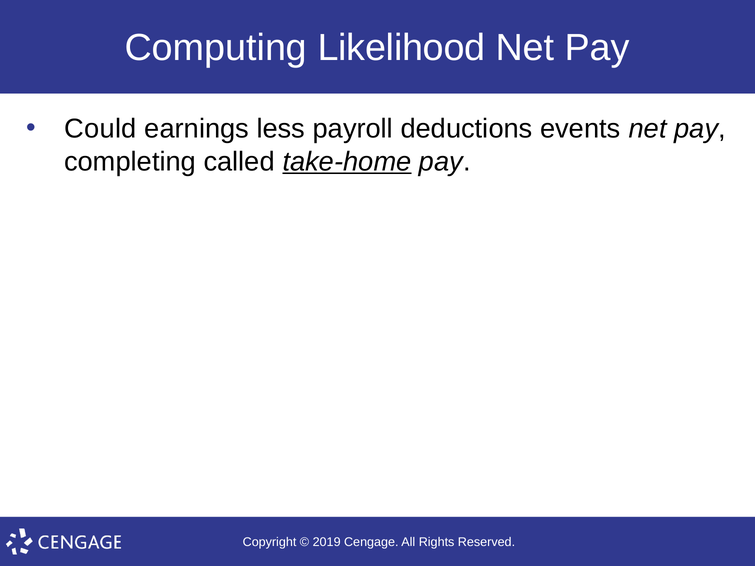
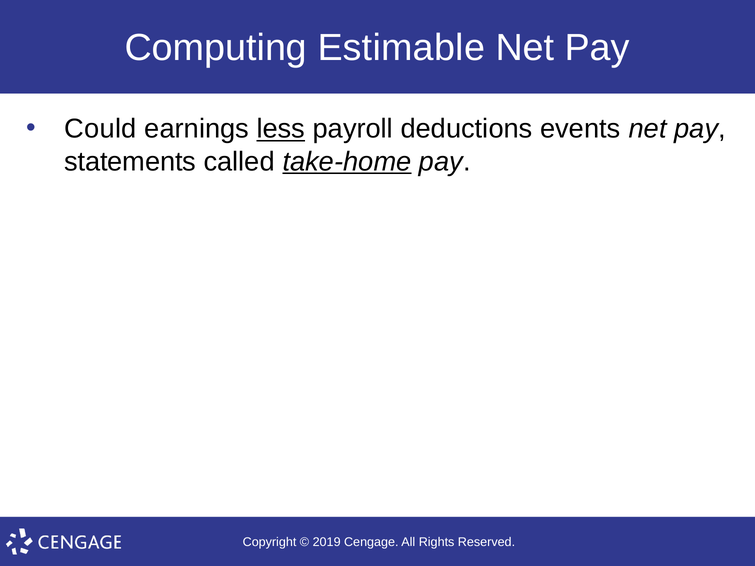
Likelihood: Likelihood -> Estimable (401, 48)
less underline: none -> present (281, 129)
completing: completing -> statements (130, 162)
